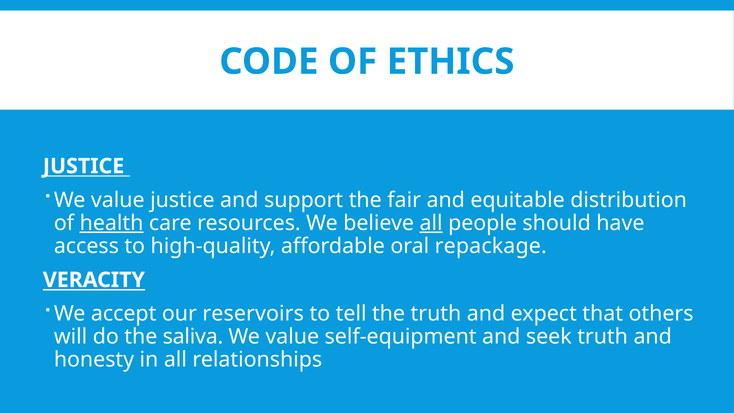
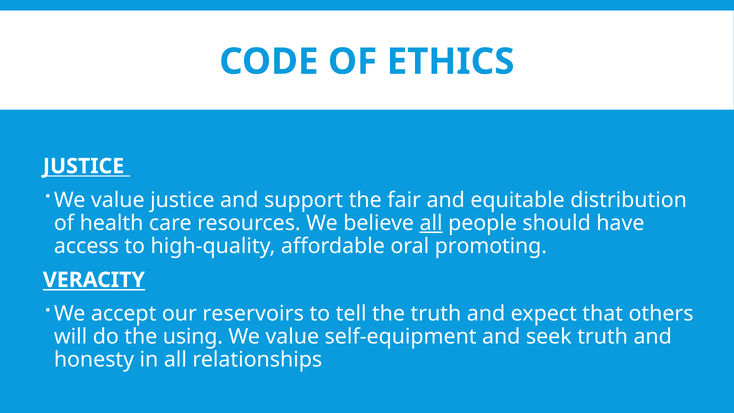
health underline: present -> none (112, 223)
repackage: repackage -> promoting (491, 246)
saliva: saliva -> using (193, 337)
